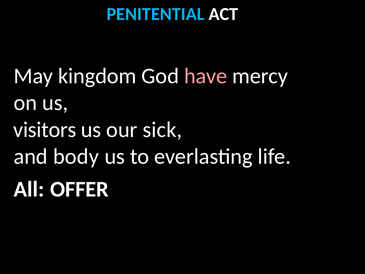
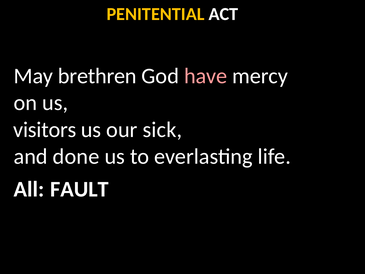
PENITENTIAL colour: light blue -> yellow (156, 14)
kingdom: kingdom -> brethren (97, 76)
body: body -> done (76, 156)
OFFER: OFFER -> FAULT (79, 189)
